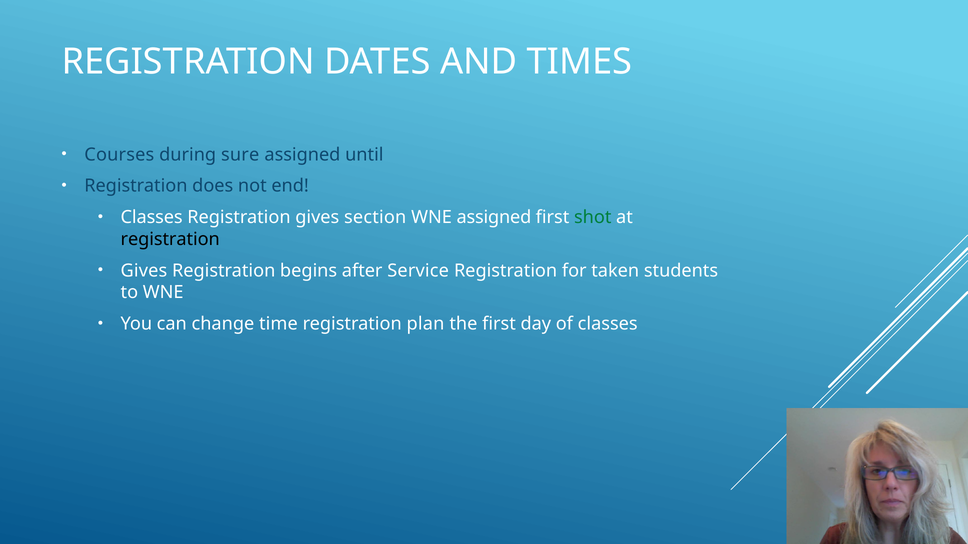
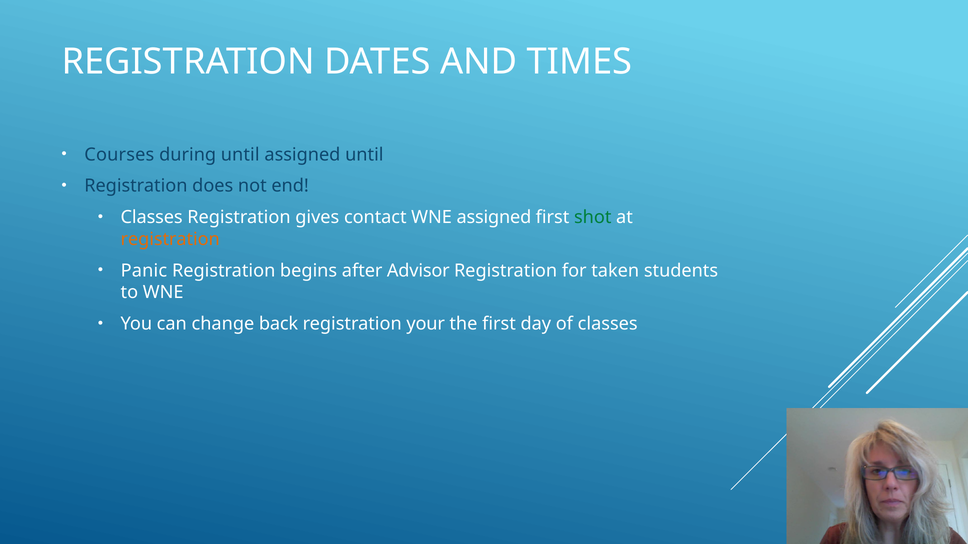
during sure: sure -> until (240, 155)
section: section -> contact (375, 218)
registration colour: black -> orange (170, 239)
Gives: Gives -> Panic (144, 271)
Service: Service -> Advisor (418, 271)
time: time -> back (279, 324)
plan: plan -> your (426, 324)
